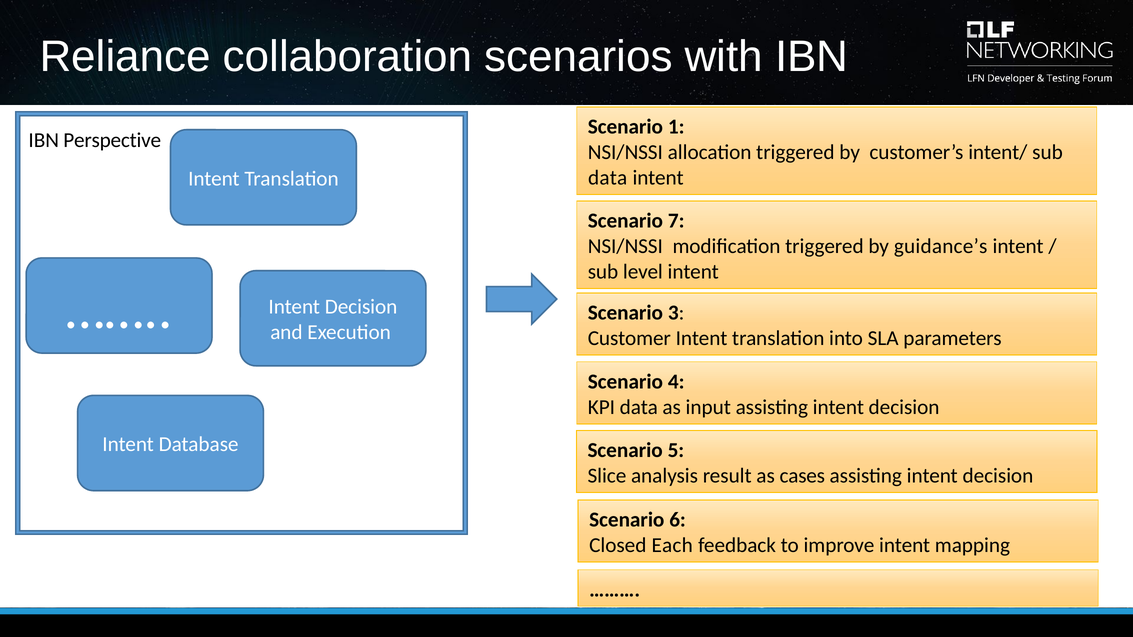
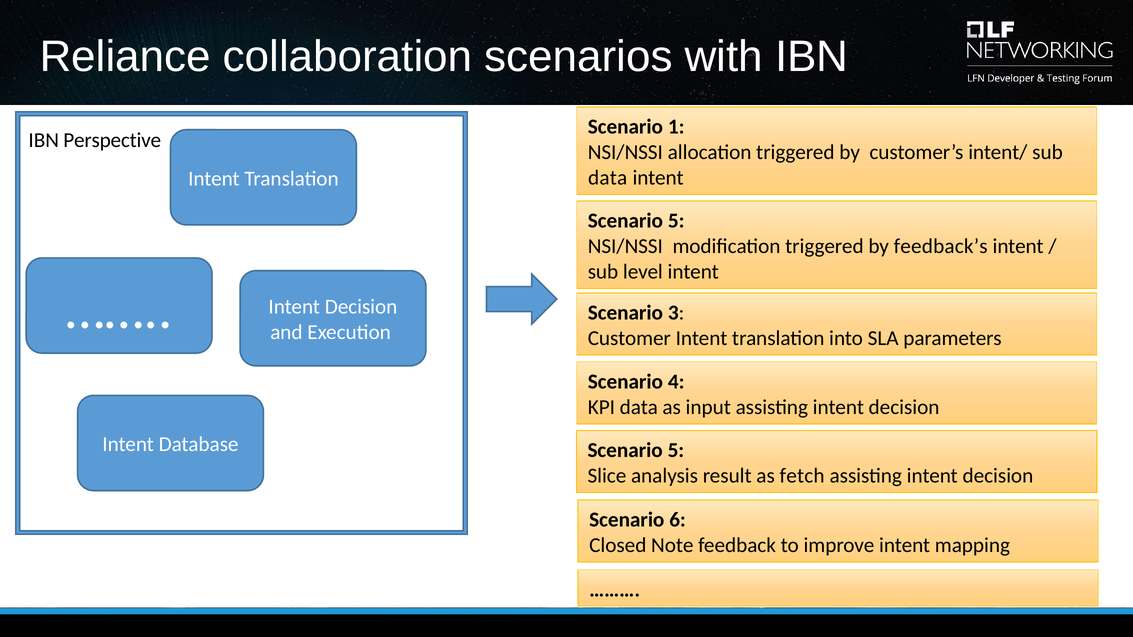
7: 7 -> 5 (676, 221)
guidance’s: guidance’s -> feedback’s (941, 246)
cases: cases -> fetch (802, 476)
Each: Each -> Note (672, 546)
